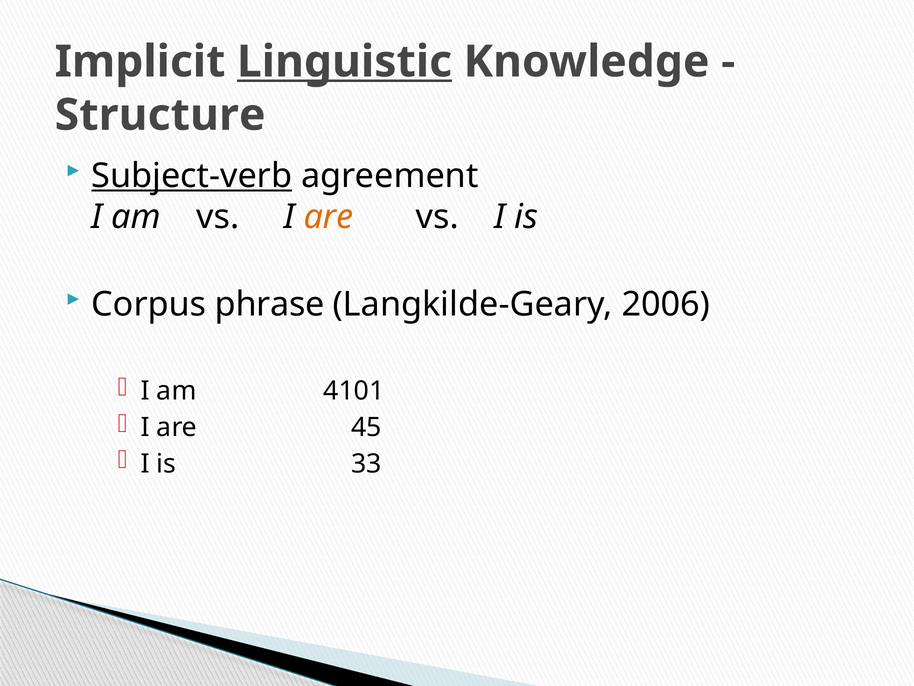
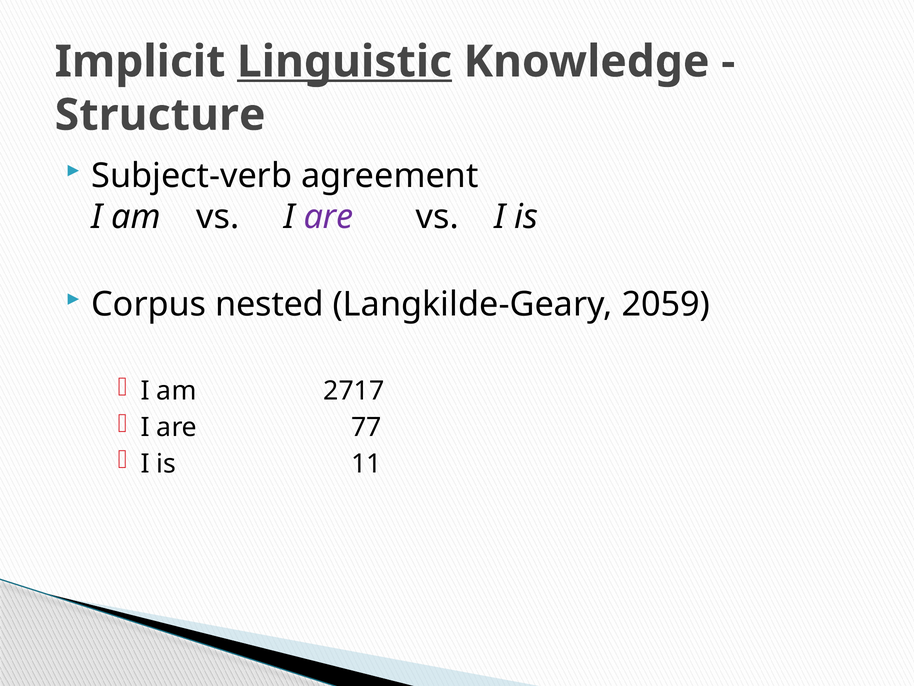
Subject-verb underline: present -> none (192, 176)
are colour: orange -> purple (329, 217)
phrase: phrase -> nested (270, 304)
2006: 2006 -> 2059 (666, 304)
4101: 4101 -> 2717 (354, 391)
45: 45 -> 77 (366, 427)
33: 33 -> 11 (366, 464)
